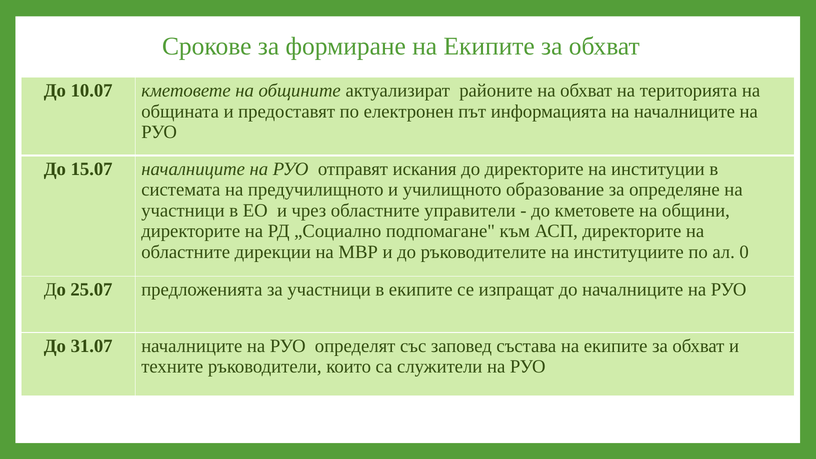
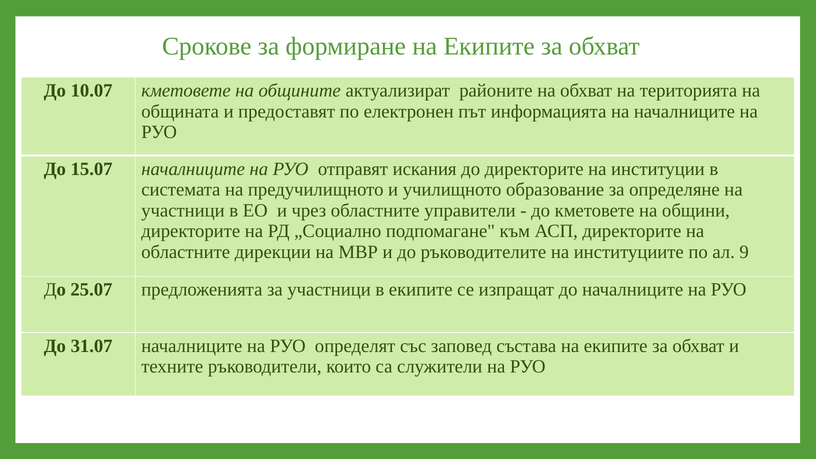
0: 0 -> 9 (744, 252)
